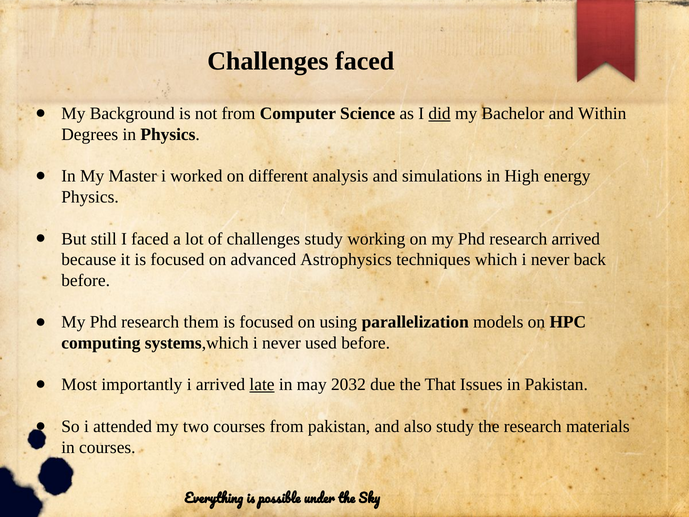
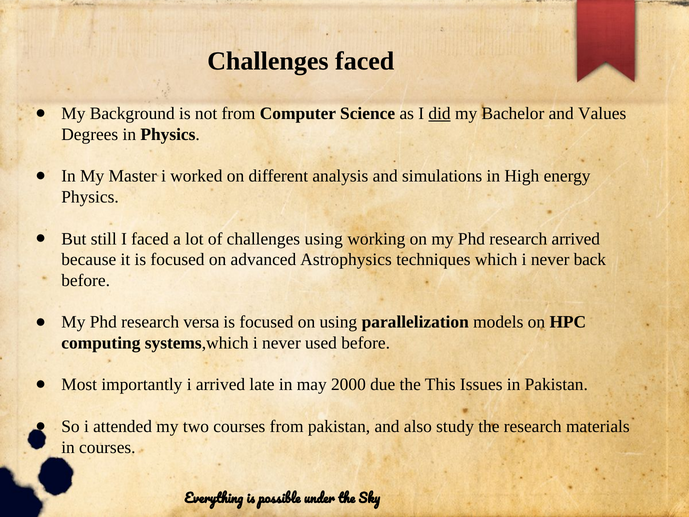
Within: Within -> Values (602, 114)
challenges study: study -> using (324, 239)
them: them -> versa (201, 322)
late underline: present -> none (262, 385)
2032: 2032 -> 2000 (348, 385)
That: That -> This (440, 385)
